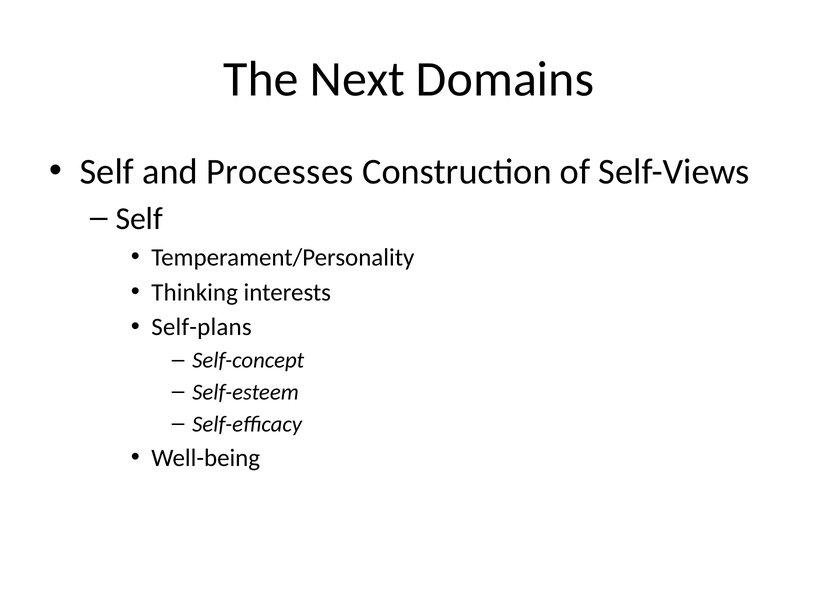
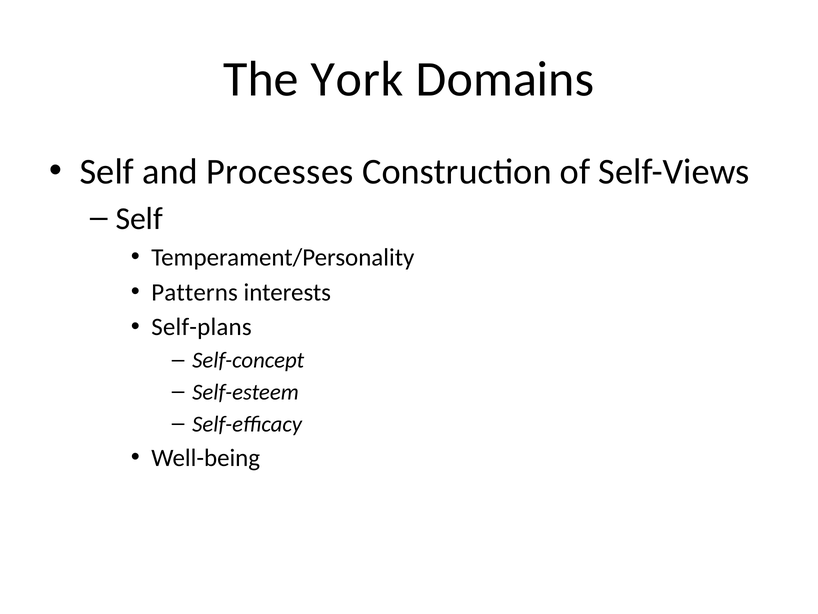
Next: Next -> York (357, 79)
Thinking: Thinking -> Patterns (195, 292)
